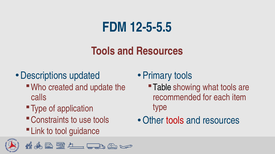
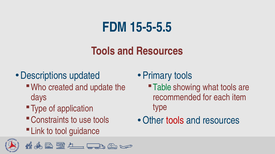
12-5-5.5: 12-5-5.5 -> 15-5-5.5 (151, 27)
Table colour: black -> green (162, 88)
calls: calls -> days (39, 98)
